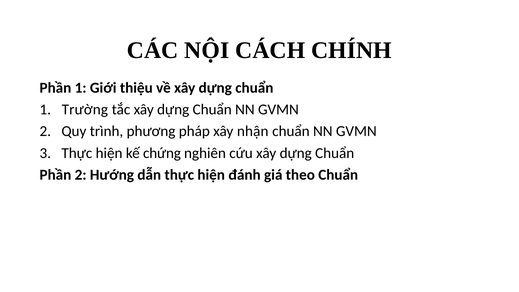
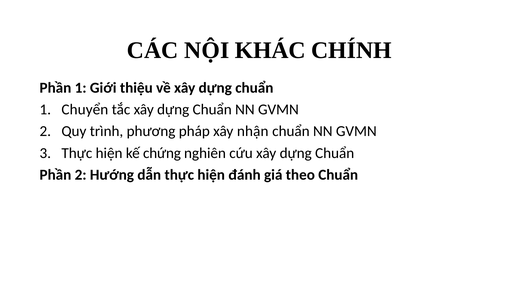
CÁCH: CÁCH -> KHÁC (270, 50)
Trường: Trường -> Chuyển (85, 110)
